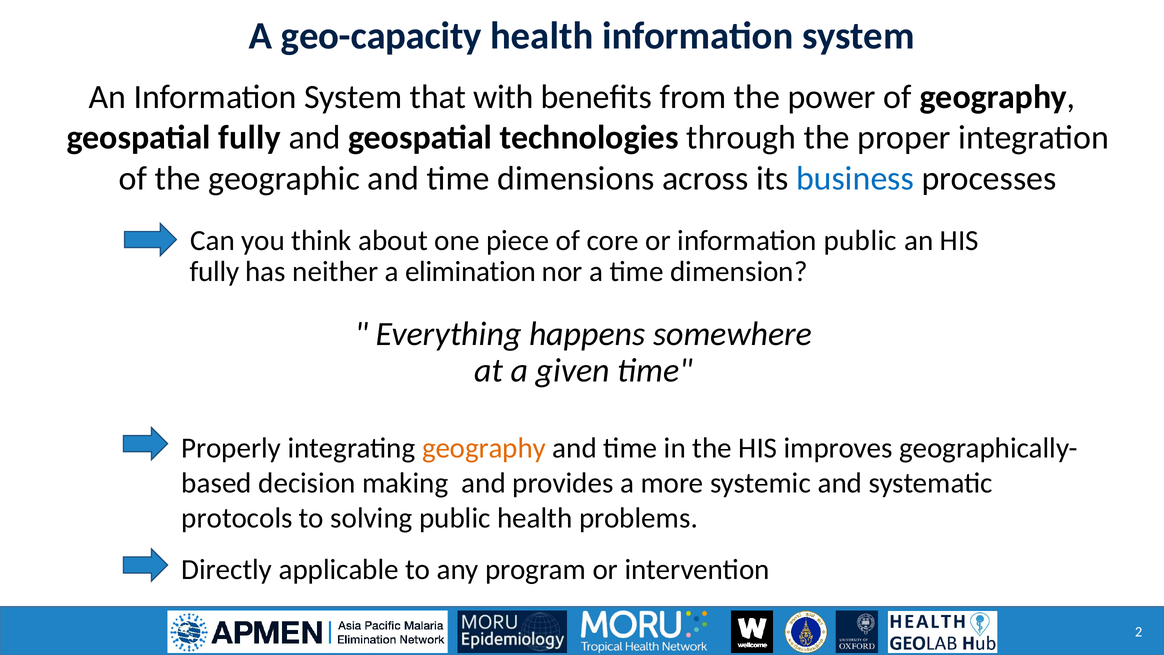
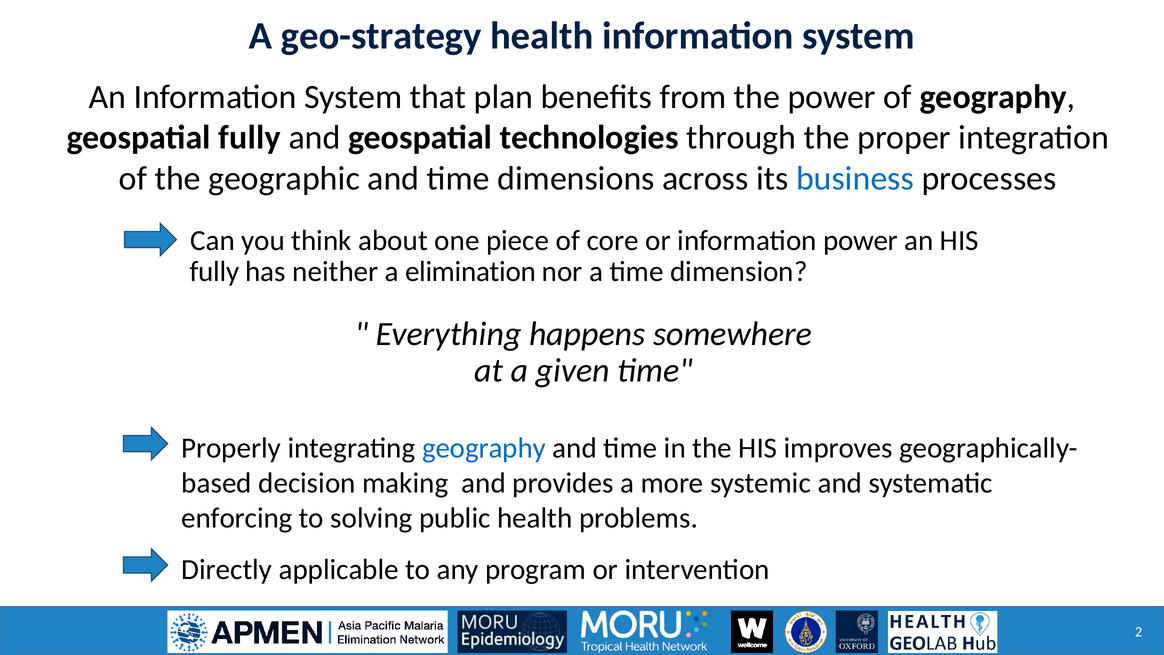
geo-capacity: geo-capacity -> geo-strategy (381, 36)
with: with -> plan (503, 97)
information public: public -> power (861, 240)
geography colour: orange -> blue (484, 448)
protocols: protocols -> enforcing (237, 518)
